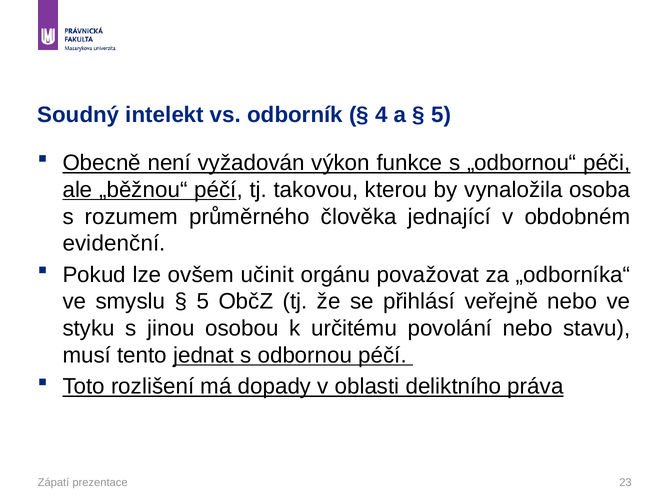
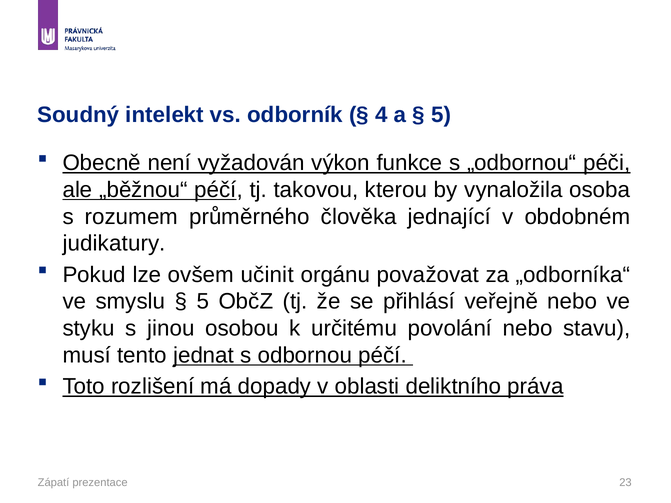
evidenční: evidenční -> judikatury (114, 244)
